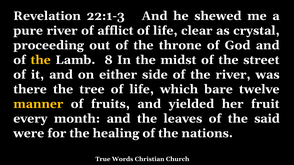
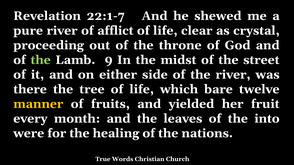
22:1-3: 22:1-3 -> 22:1-7 (106, 16)
the colour: yellow -> light green (41, 60)
8: 8 -> 9 (109, 60)
said: said -> into (267, 119)
